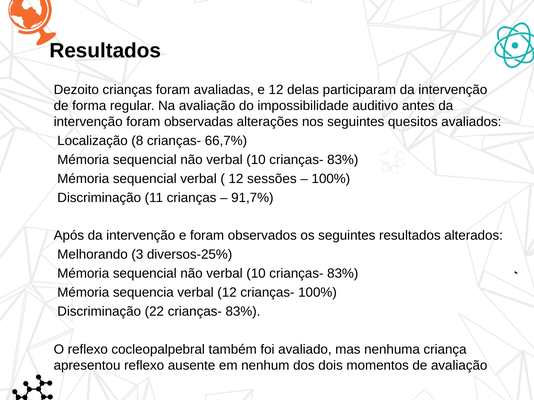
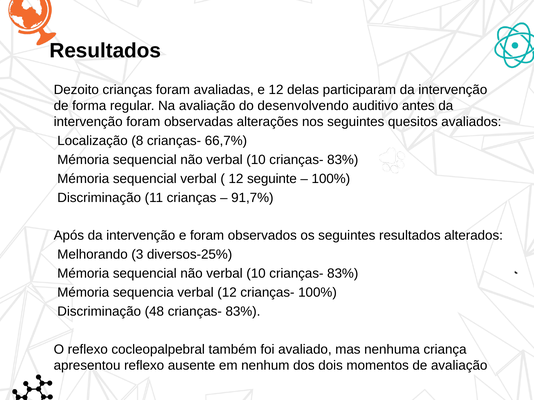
impossibilidade: impossibilidade -> desenvolvendo (303, 106)
sessões: sessões -> seguinte (272, 179)
22: 22 -> 48 (154, 312)
